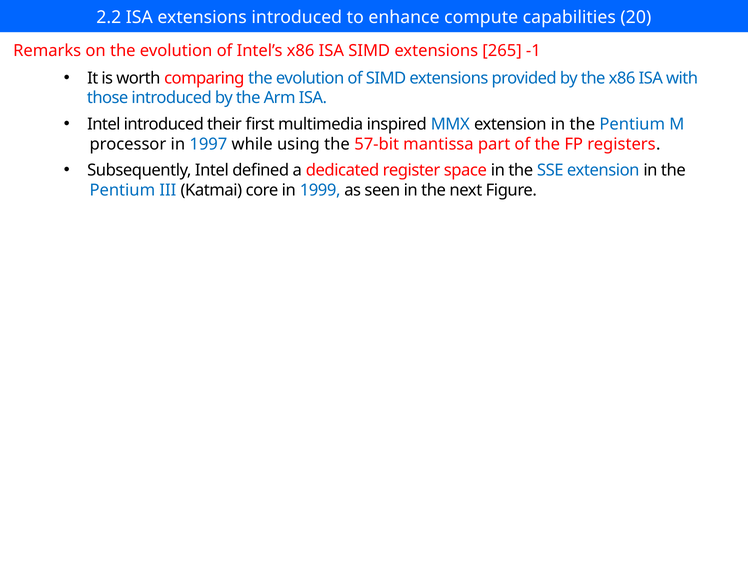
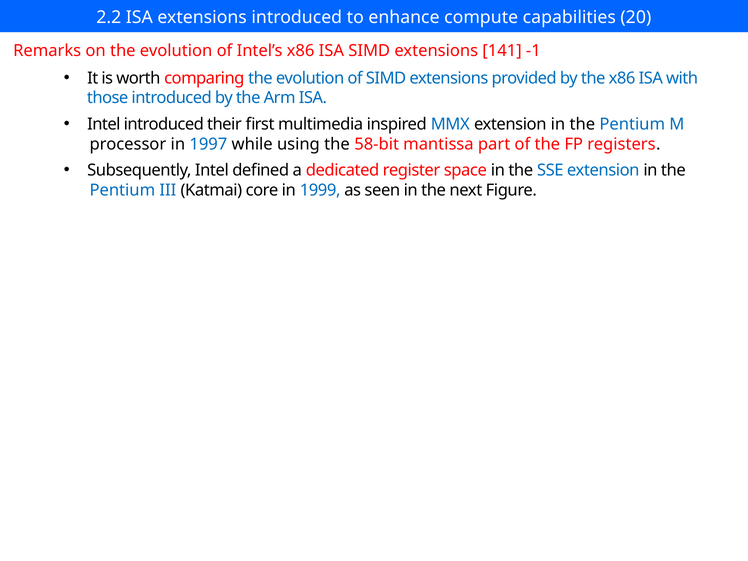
265: 265 -> 141 (502, 51)
57-bit: 57-bit -> 58-bit (377, 144)
